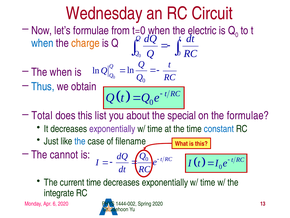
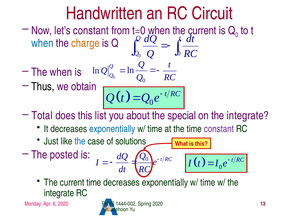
Wednesday: Wednesday -> Handwritten (104, 13)
let’s formulae: formulae -> constant (91, 31)
electric: electric -> current (202, 31)
Thus colour: blue -> black (43, 86)
on the formulae: formulae -> integrate (248, 115)
exponentially colour: purple -> blue (112, 129)
constant colour: blue -> purple (219, 129)
filename: filename -> solutions (131, 141)
cannot: cannot -> posted (64, 154)
